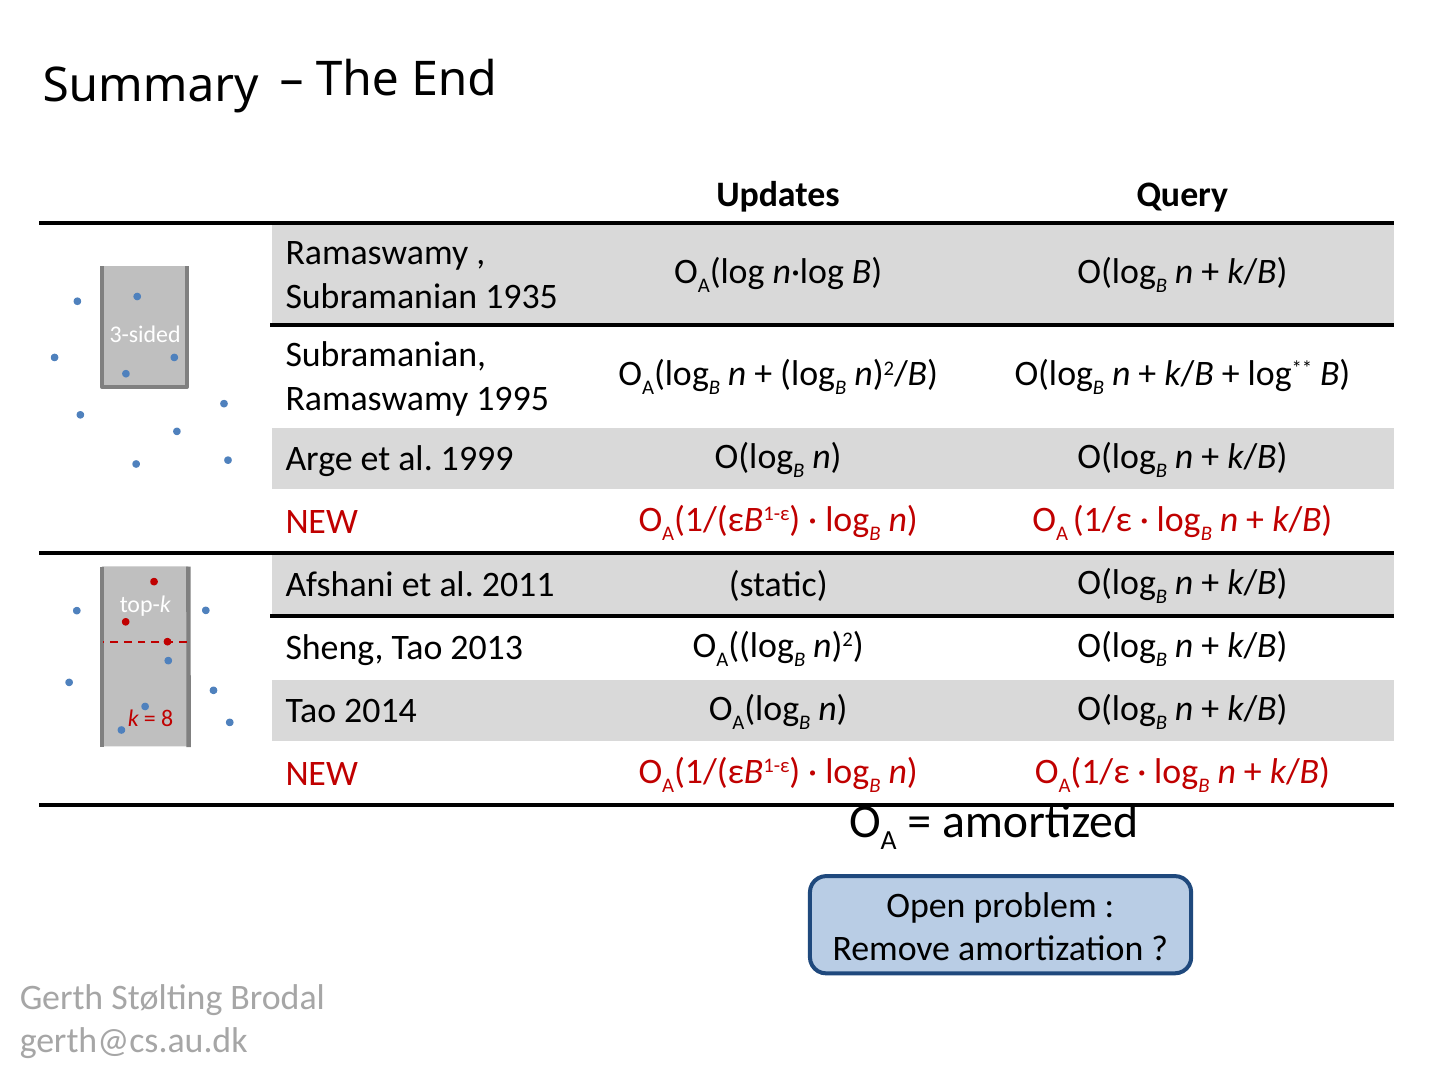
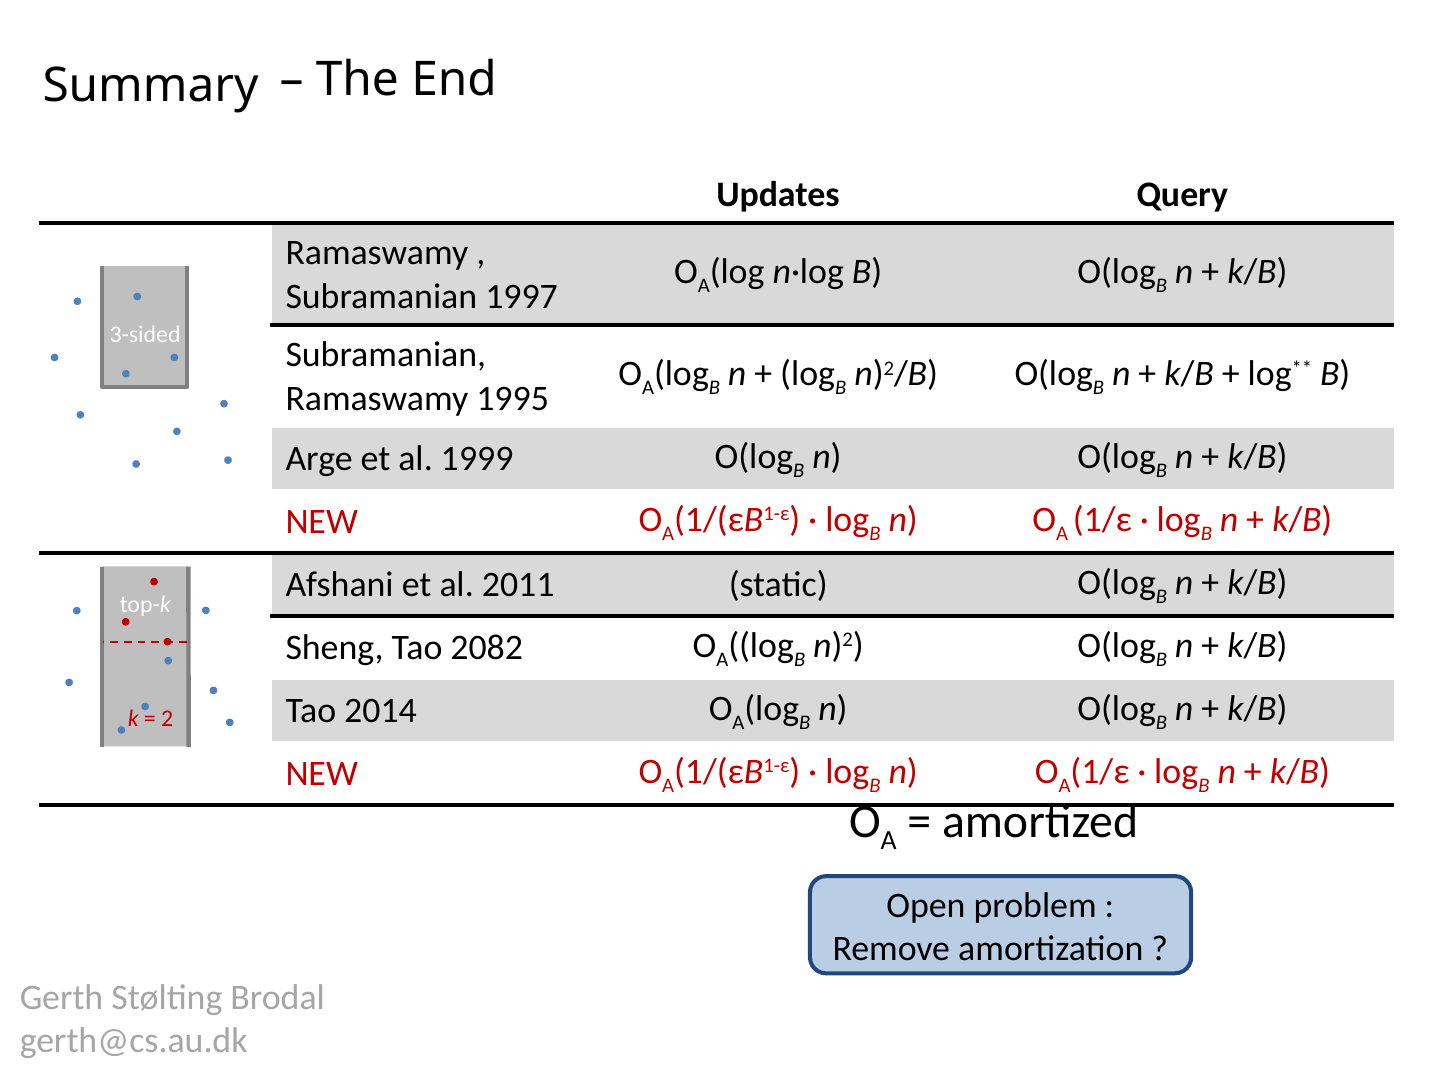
1935: 1935 -> 1997 (522, 296)
2013: 2013 -> 2082 (487, 648)
8: 8 -> 2 (167, 719)
